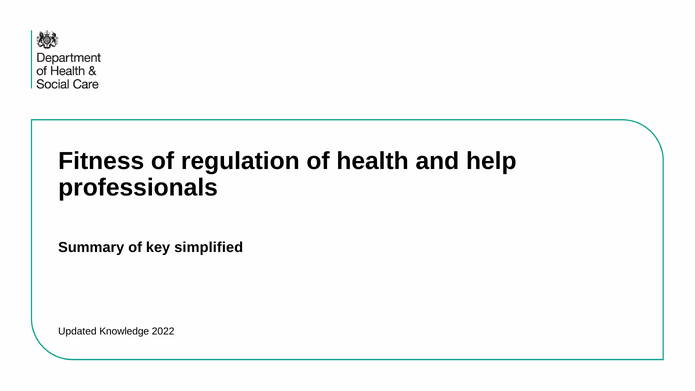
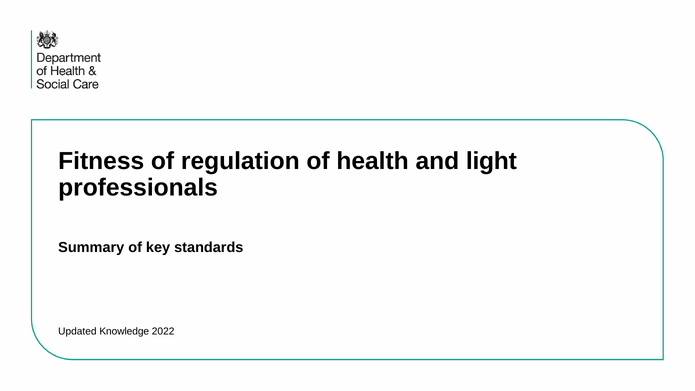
help: help -> light (491, 161)
simplified: simplified -> standards (209, 247)
